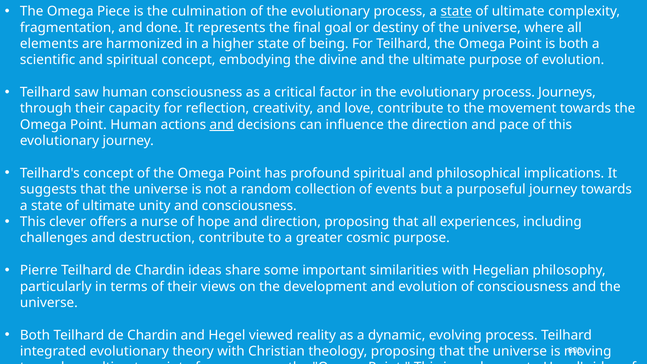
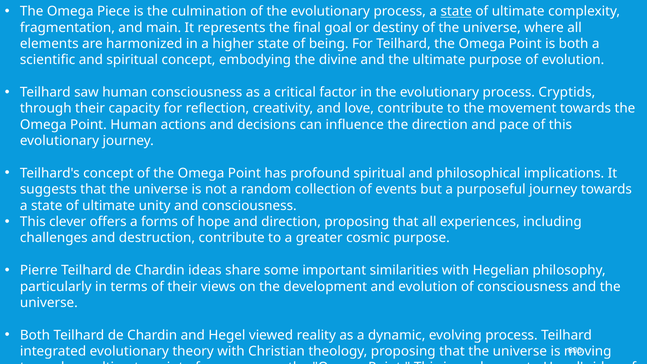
done: done -> main (164, 28)
Journeys: Journeys -> Cryptids (567, 92)
and underline: present -> none (222, 125)
nurse: nurse -> forms (159, 222)
